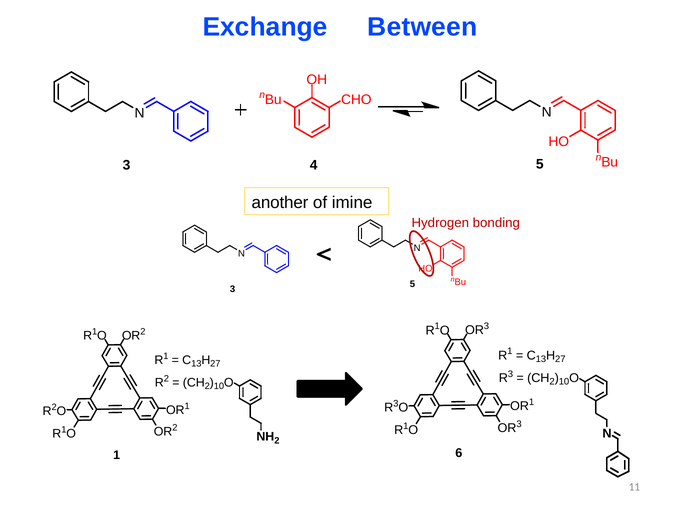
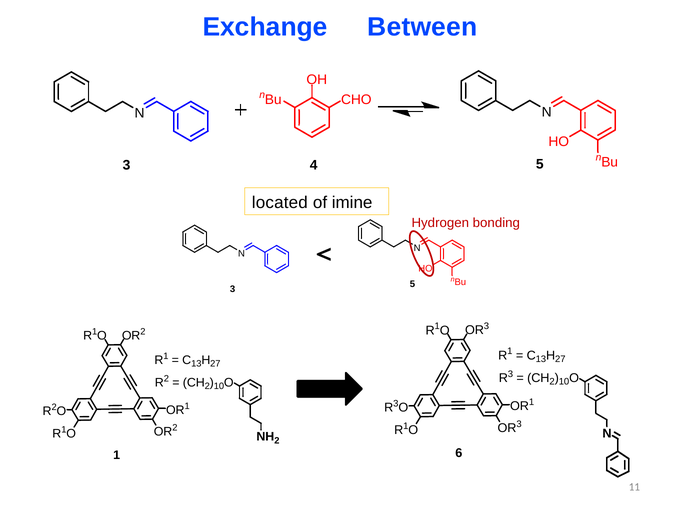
another: another -> located (280, 203)
